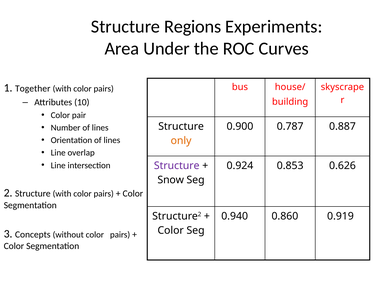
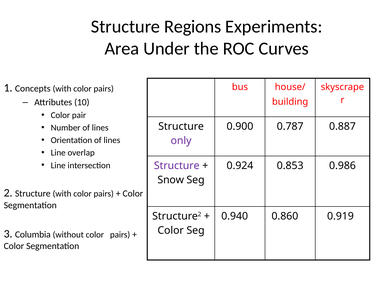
Together: Together -> Concepts (33, 89)
only colour: orange -> purple (181, 141)
0.626: 0.626 -> 0.986 (342, 166)
Concepts: Concepts -> Columbia (33, 234)
